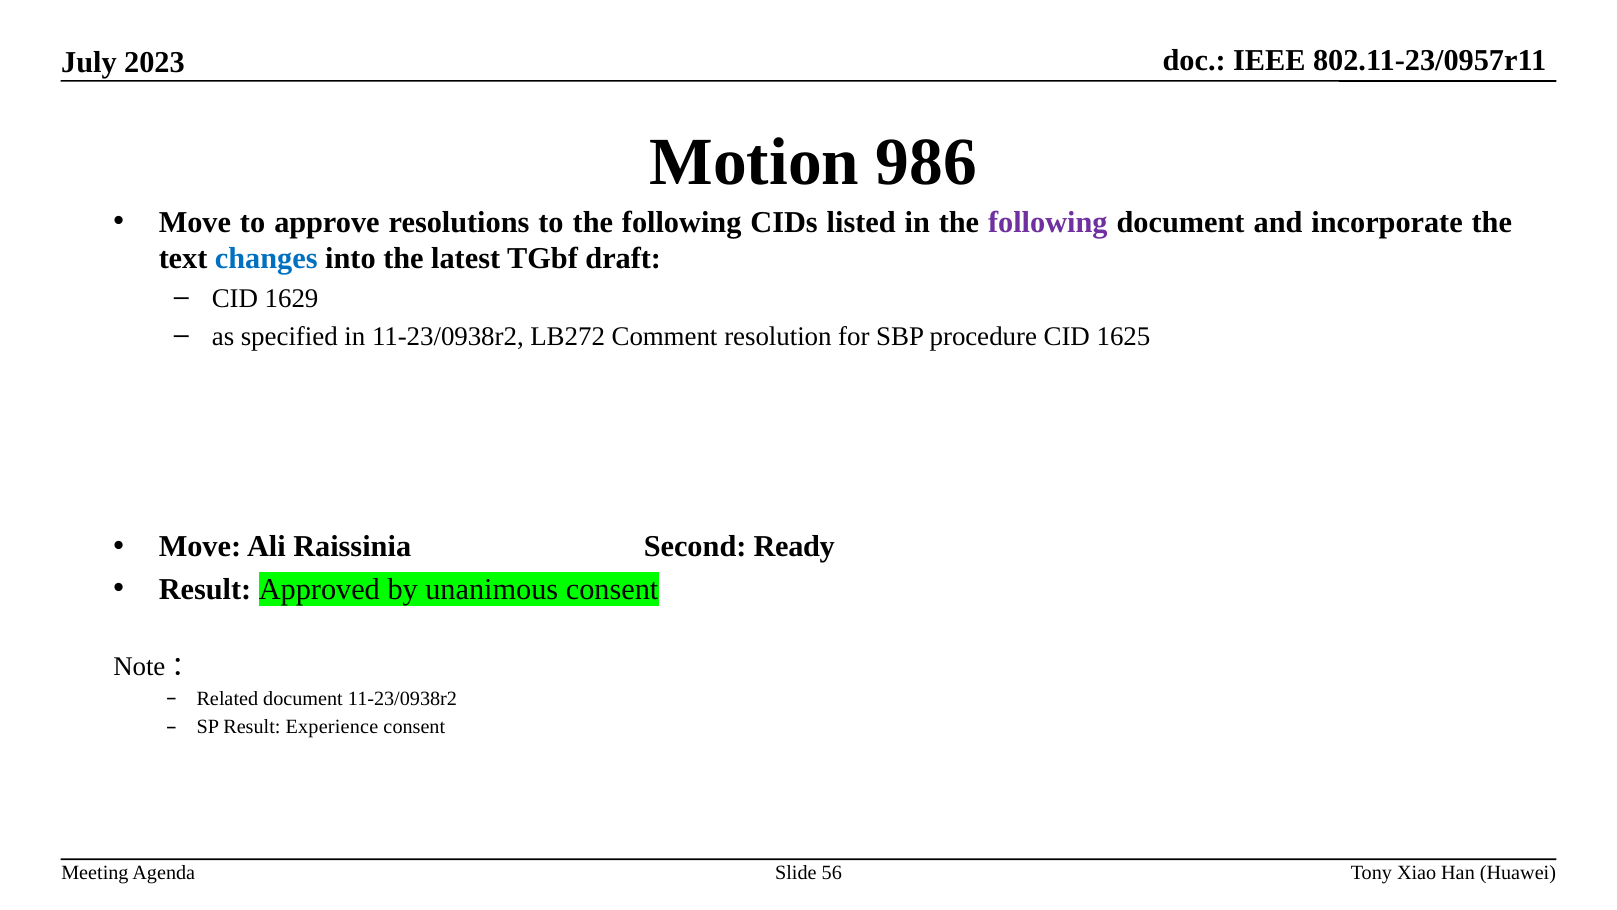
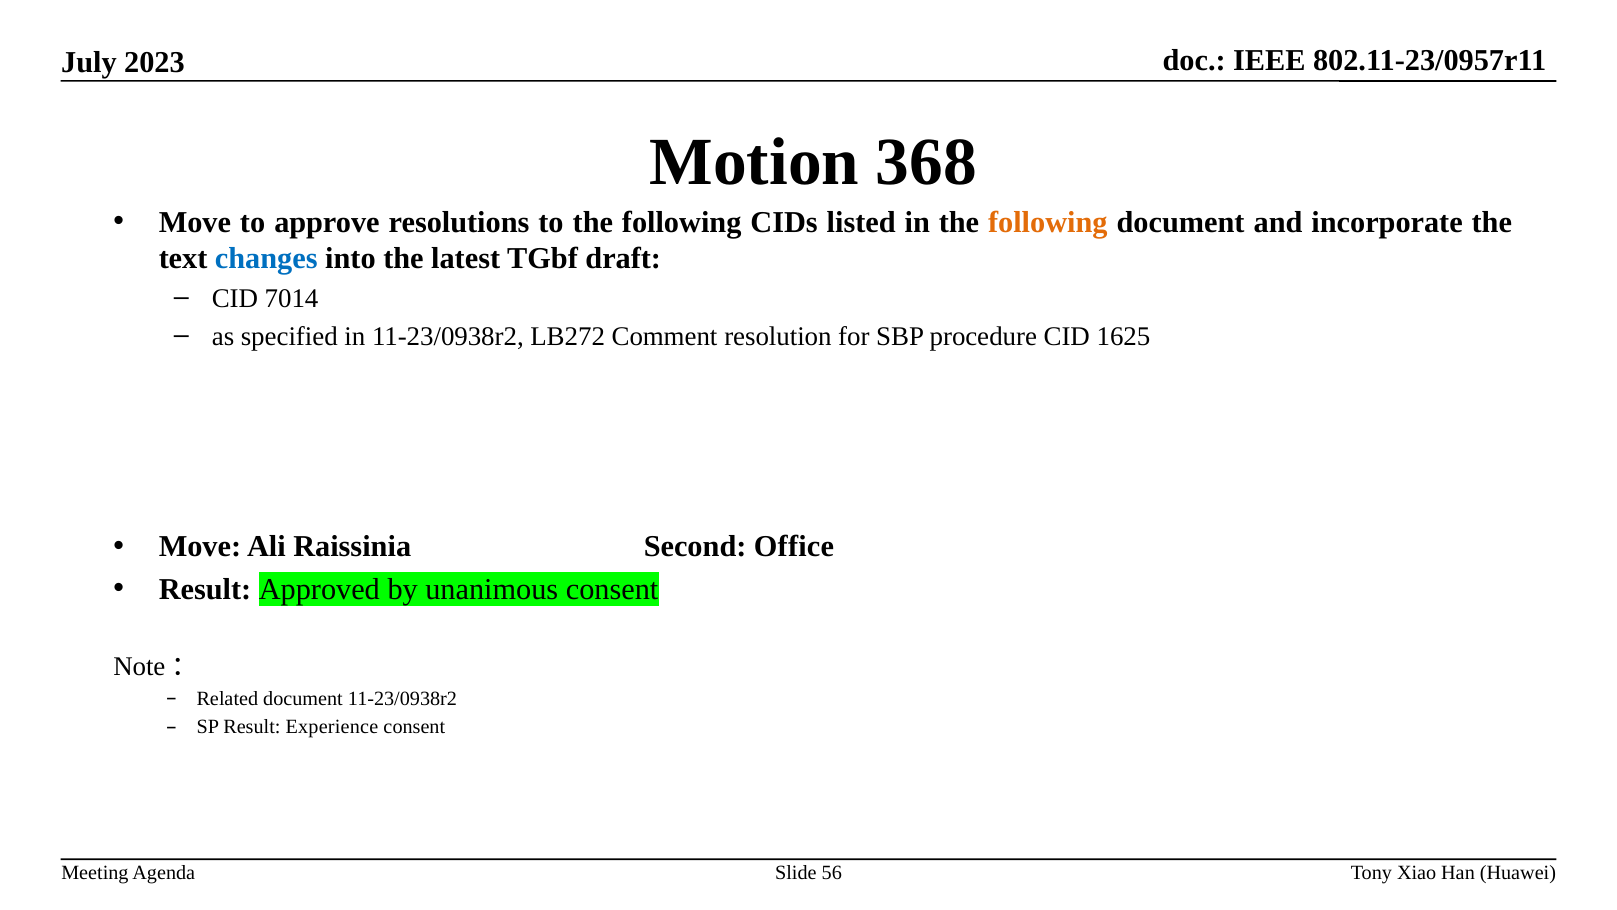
986: 986 -> 368 (926, 162)
following colour: purple -> orange (1048, 222)
1629: 1629 -> 7014 (292, 298)
Ready: Ready -> Office (794, 547)
